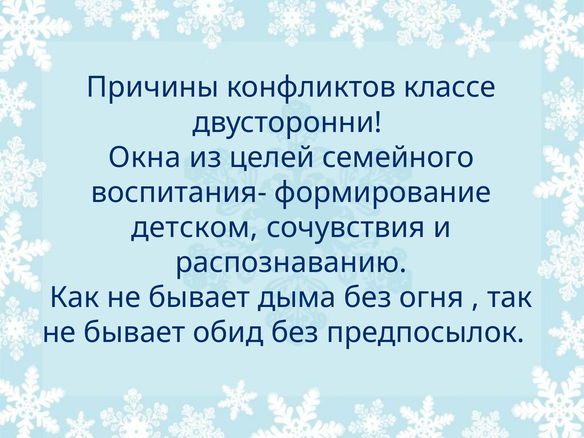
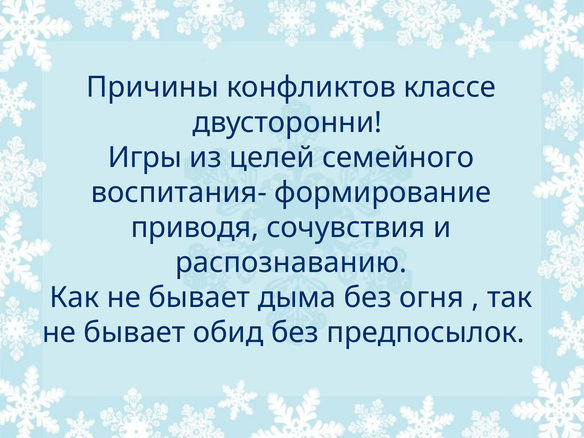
Окна: Окна -> Игры (145, 157)
детском: детском -> приводя (195, 228)
